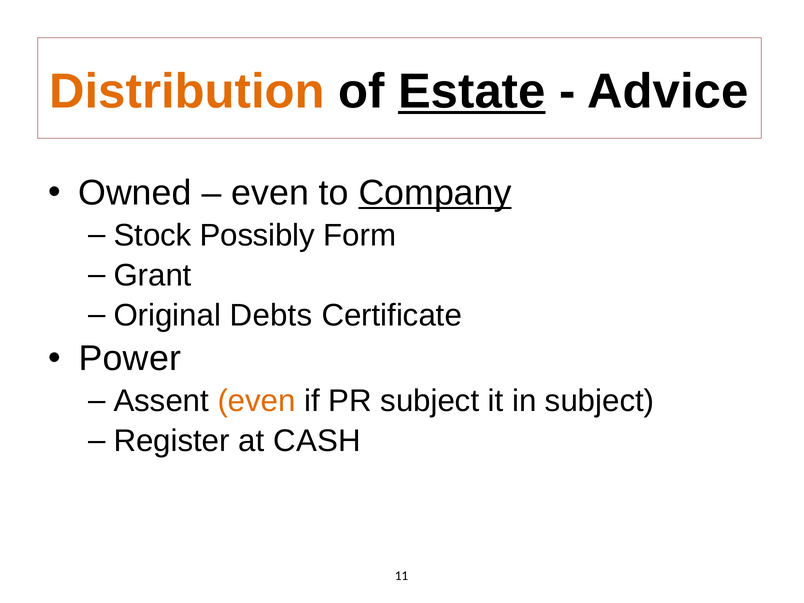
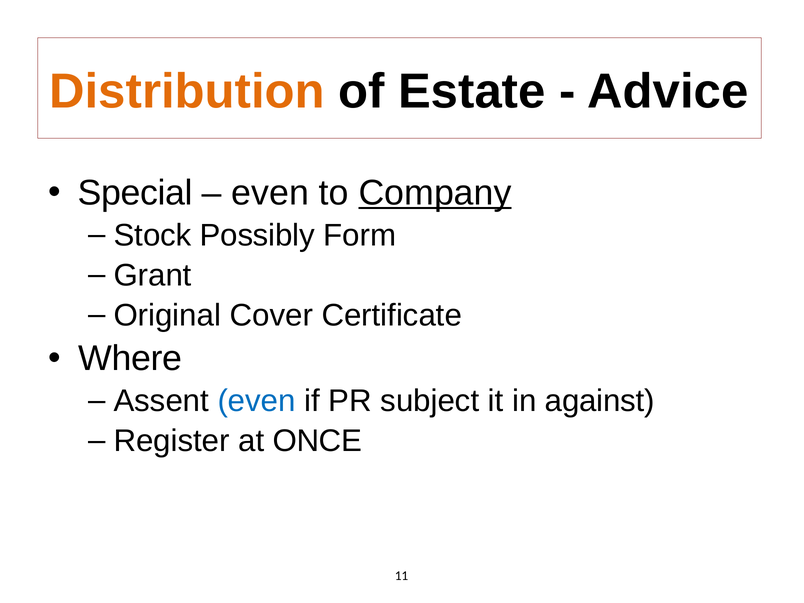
Estate underline: present -> none (472, 91)
Owned: Owned -> Special (135, 193)
Debts: Debts -> Cover (271, 315)
Power: Power -> Where (130, 359)
even colour: orange -> blue (257, 401)
in subject: subject -> against (600, 401)
CASH: CASH -> ONCE (317, 441)
